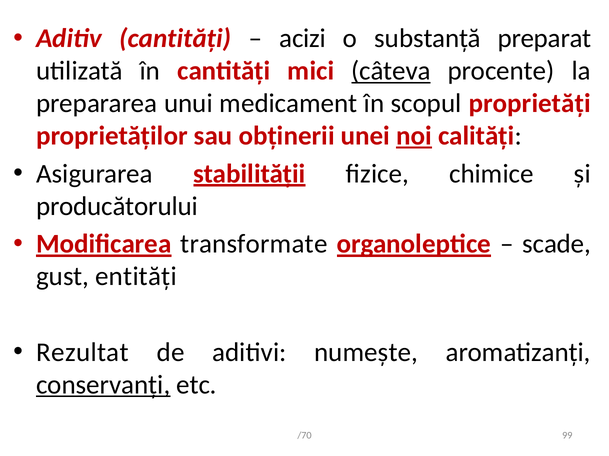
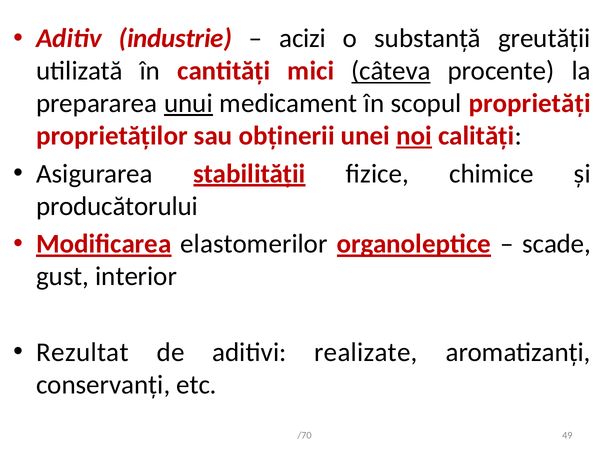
Aditiv cantităţi: cantităţi -> industrie (175, 39)
preparat: preparat -> greutăţii (544, 39)
unui underline: none -> present (188, 104)
transformate: transformate -> elastomerilor (254, 244)
entităţi: entităţi -> interior (136, 277)
numeşte: numeşte -> realizate (366, 353)
conservanţi underline: present -> none (103, 385)
99: 99 -> 49 (567, 436)
